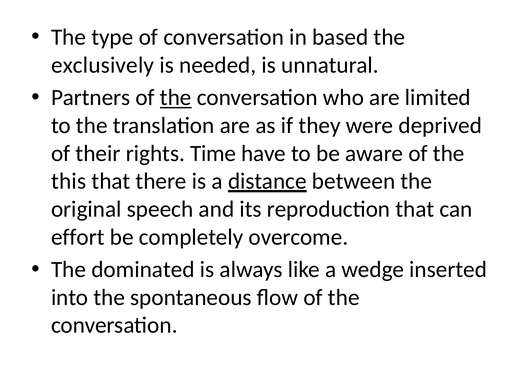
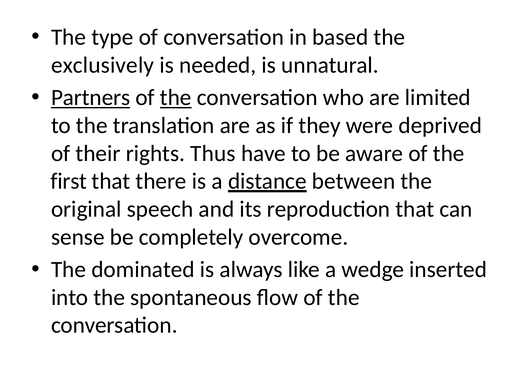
Partners underline: none -> present (91, 98)
Time: Time -> Thus (213, 153)
this: this -> first (69, 181)
effort: effort -> sense (78, 237)
